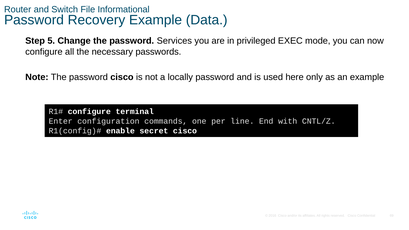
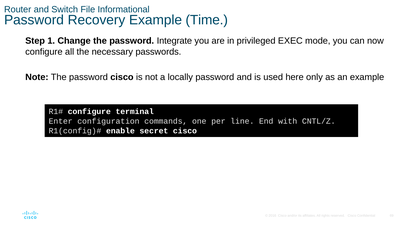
Data: Data -> Time (207, 20)
5: 5 -> 1 (51, 41)
Services: Services -> Integrate (174, 41)
